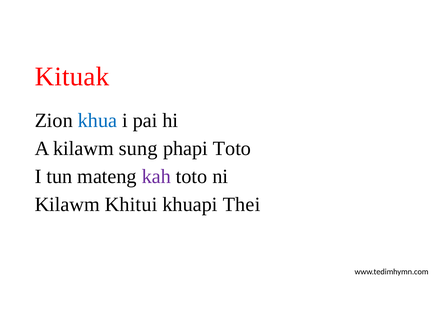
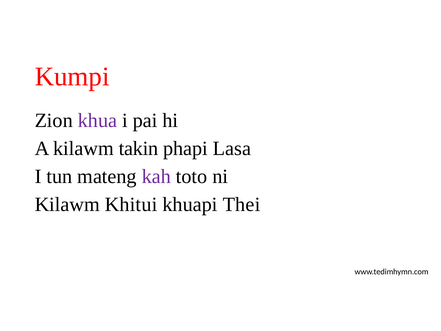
Kituak: Kituak -> Kumpi (72, 77)
khua colour: blue -> purple (97, 120)
sung: sung -> takin (138, 148)
phapi Toto: Toto -> Lasa (232, 148)
